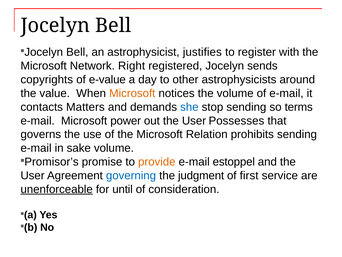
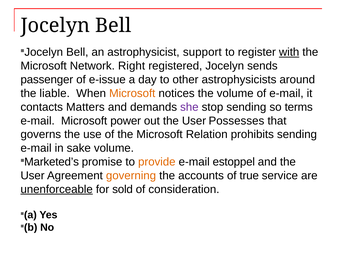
justifies: justifies -> support (202, 52)
with underline: none -> present (289, 52)
copyrights: copyrights -> passenger (47, 79)
e-value: e-value -> e-issue (107, 79)
value: value -> liable (55, 93)
she colour: blue -> purple (189, 107)
Promisor’s: Promisor’s -> Marketed’s (52, 162)
governing colour: blue -> orange (131, 175)
judgment: judgment -> accounts (201, 175)
first: first -> true (249, 175)
until: until -> sold (123, 189)
